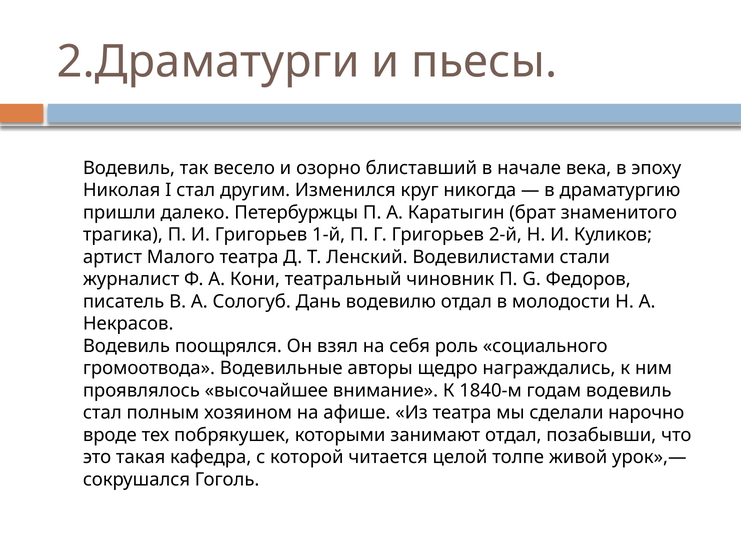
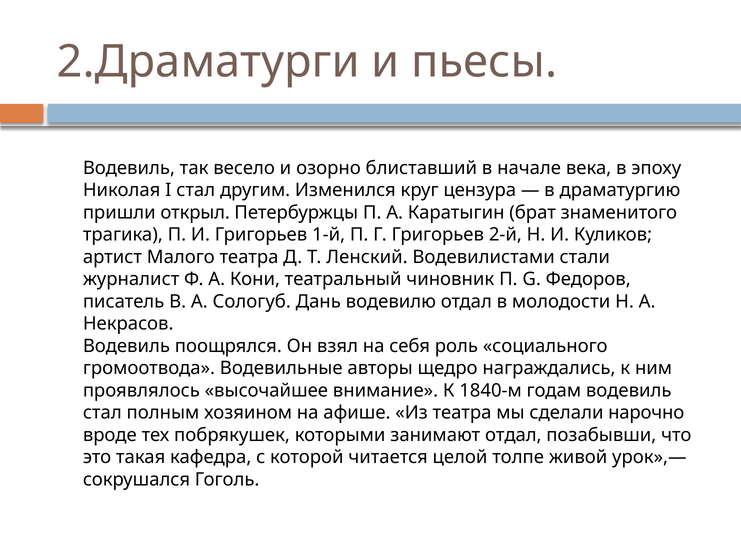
никогда: никогда -> цензура (480, 190)
далеко: далеко -> открыл (195, 212)
